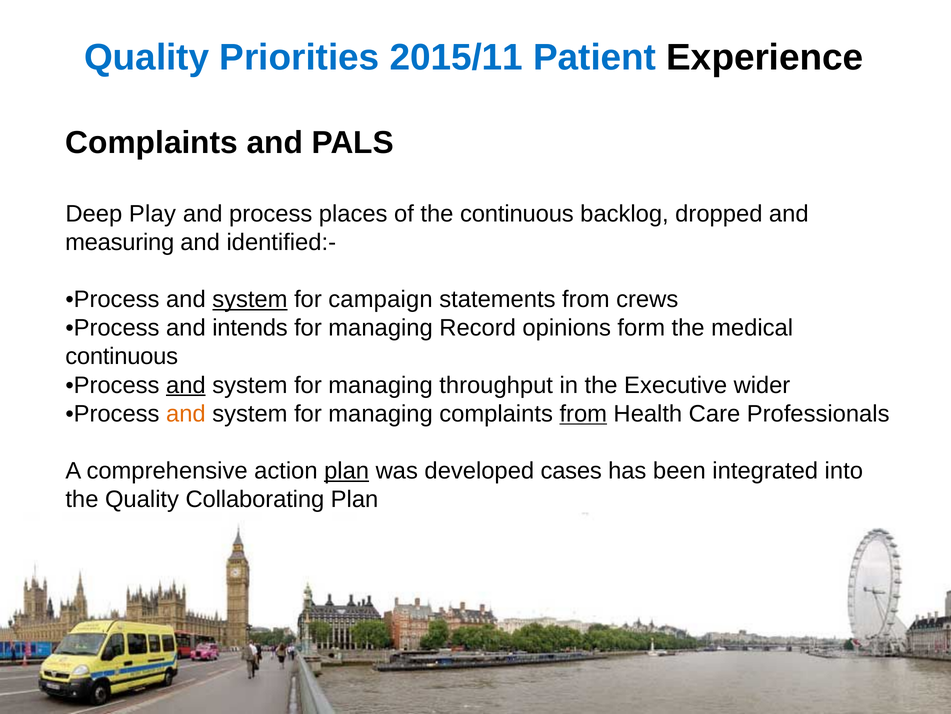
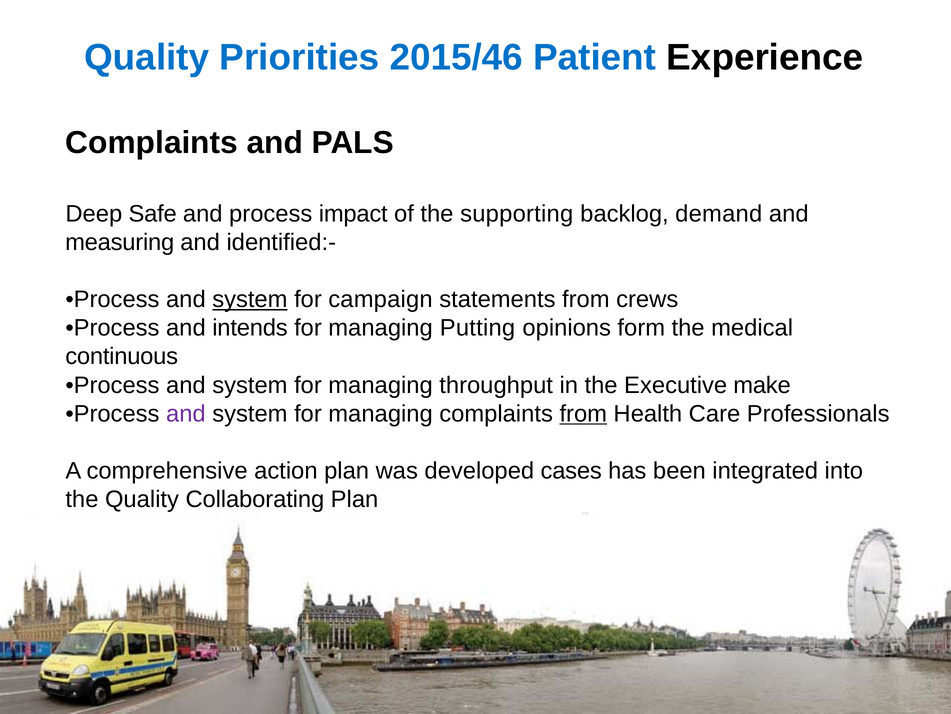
2015/11: 2015/11 -> 2015/46 (456, 58)
Play: Play -> Safe (153, 214)
places: places -> impact (353, 214)
the continuous: continuous -> supporting (517, 214)
dropped: dropped -> demand (719, 214)
Record: Record -> Putting (478, 328)
and underline: present -> none (186, 385)
wider: wider -> make (762, 385)
and colour: orange -> purple (186, 413)
plan underline: present -> none (347, 470)
